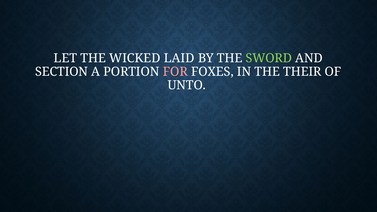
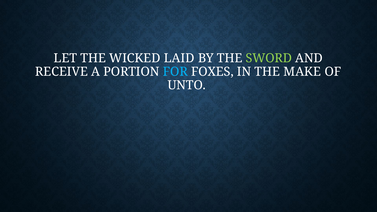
SECTION: SECTION -> RECEIVE (62, 72)
FOR colour: pink -> light blue (175, 72)
THEIR: THEIR -> MAKE (302, 72)
